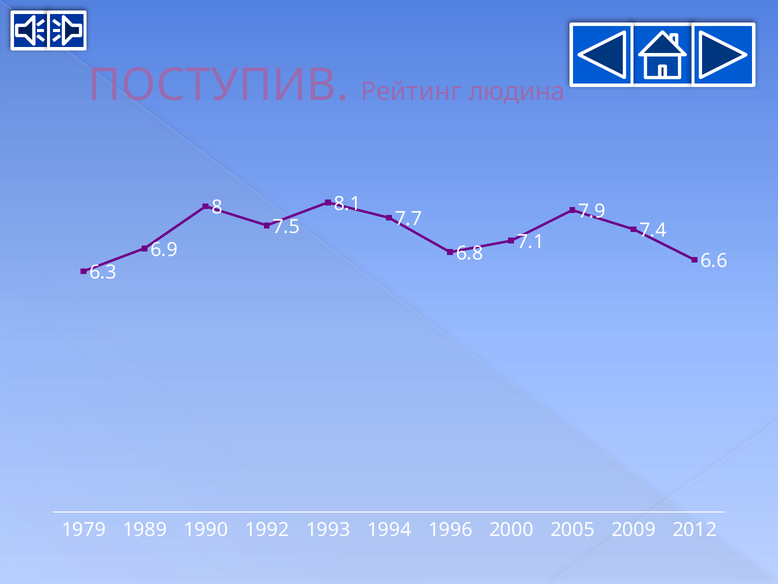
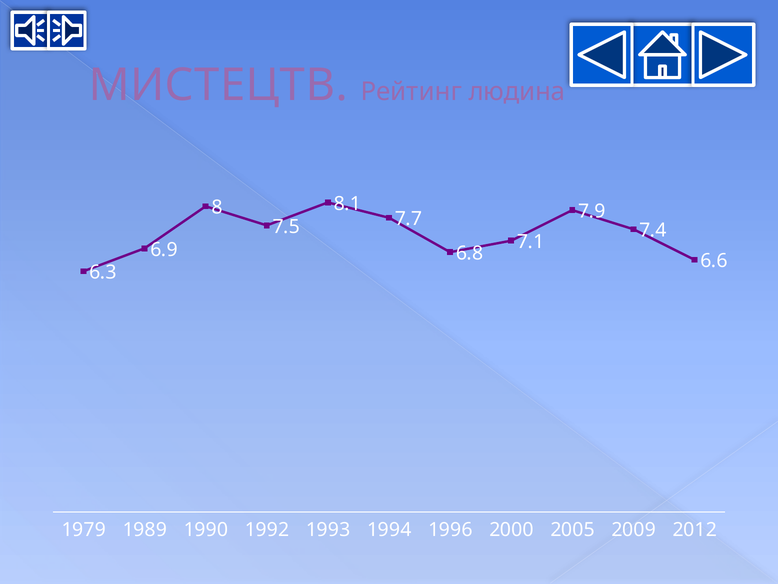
ПОСТУПИВ: ПОСТУПИВ -> МИСТЕЦТВ (218, 85)
